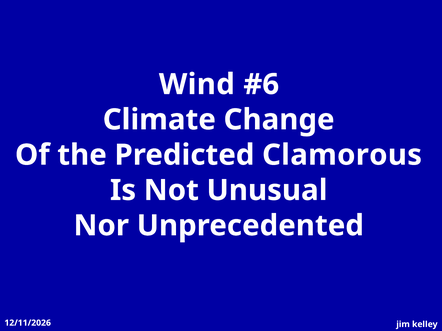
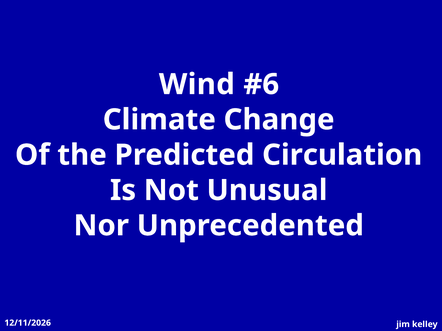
Clamorous: Clamorous -> Circulation (342, 155)
